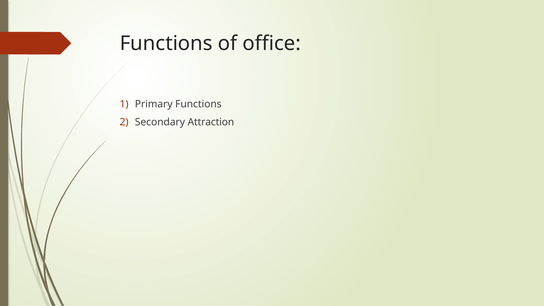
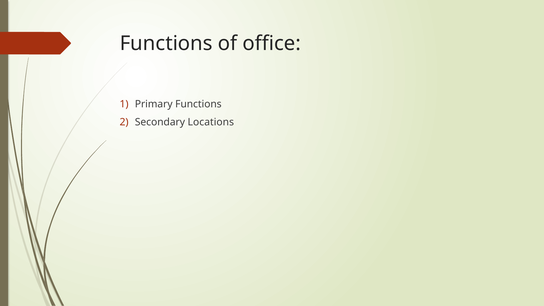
Attraction: Attraction -> Locations (211, 122)
